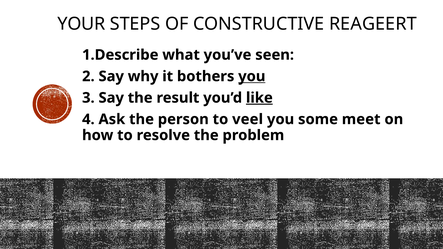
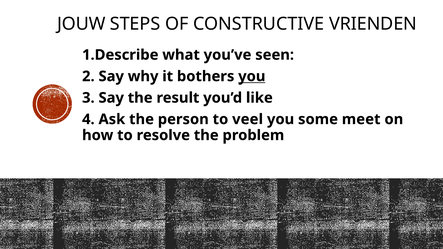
YOUR: YOUR -> JOUW (81, 24)
REAGEERT: REAGEERT -> VRIENDEN (373, 24)
like underline: present -> none (259, 98)
